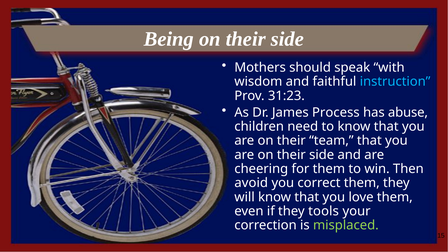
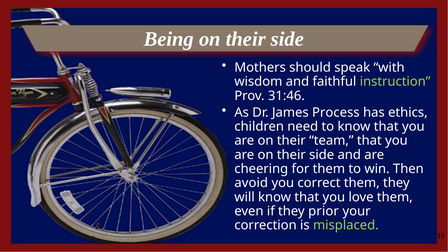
instruction colour: light blue -> light green (395, 82)
31:23: 31:23 -> 31:46 (286, 96)
abuse: abuse -> ethics (408, 112)
tools: tools -> prior (324, 211)
